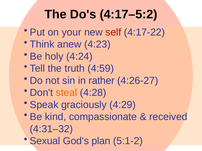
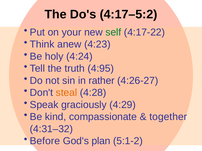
self colour: red -> green (113, 32)
4:59: 4:59 -> 4:95 (101, 69)
received: received -> together (168, 117)
Sexual: Sexual -> Before (45, 141)
